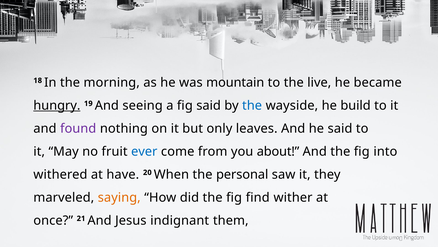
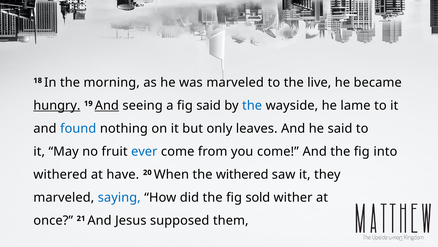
was mountain: mountain -> marveled (235, 82)
And underline: none -> present (107, 105)
build: build -> lame (355, 105)
found colour: purple -> blue (78, 128)
you about: about -> come (278, 151)
the personal: personal -> withered (242, 174)
saying colour: orange -> blue (119, 197)
find: find -> sold (258, 197)
indignant: indignant -> supposed (180, 220)
